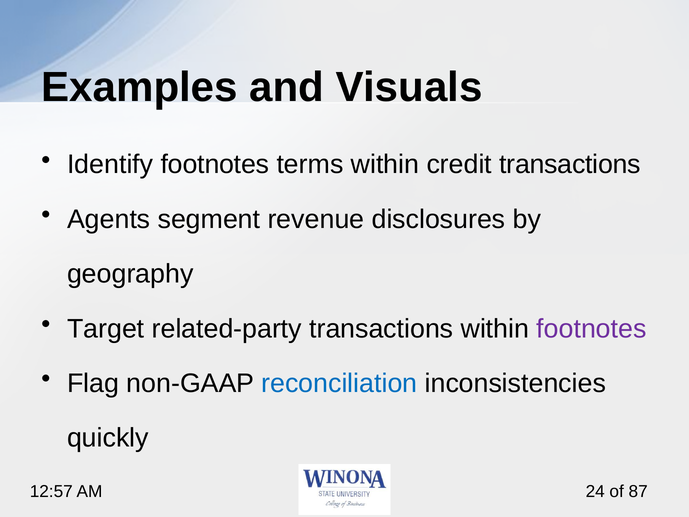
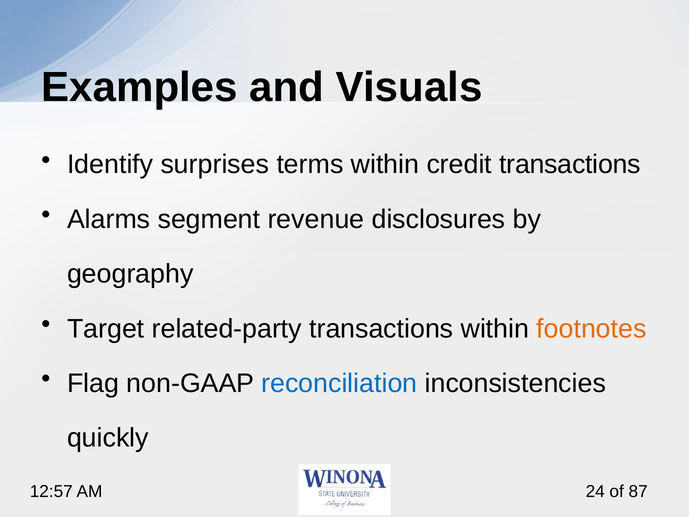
Identify footnotes: footnotes -> surprises (215, 164)
Agents: Agents -> Alarms (109, 219)
footnotes colour: purple -> orange (591, 328)
